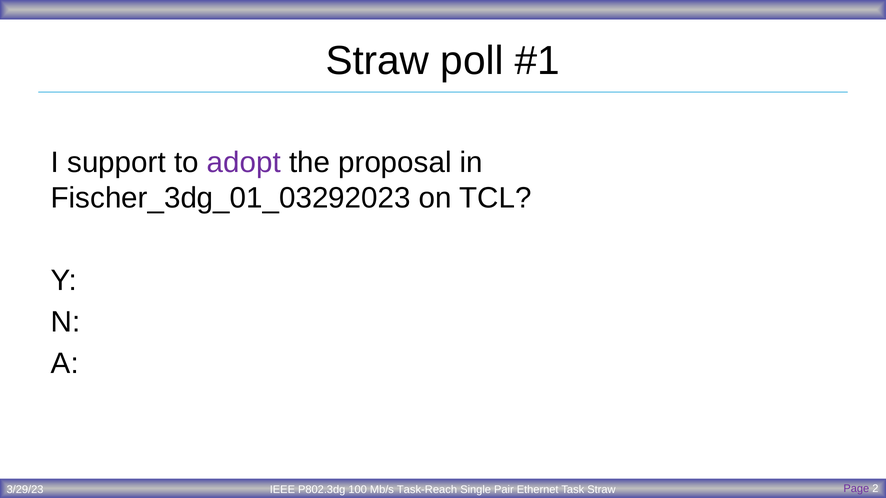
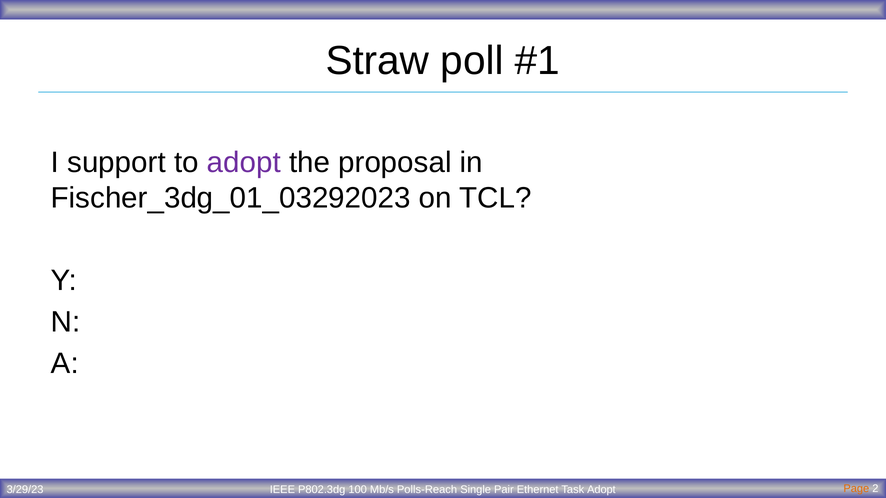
Task-Reach: Task-Reach -> Polls-Reach (427, 490)
Task Straw: Straw -> Adopt (601, 490)
Page colour: purple -> orange (856, 489)
